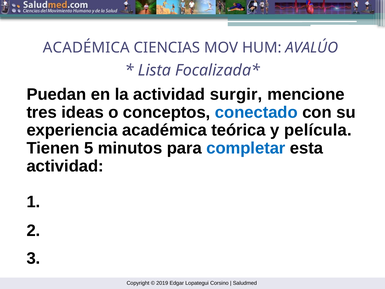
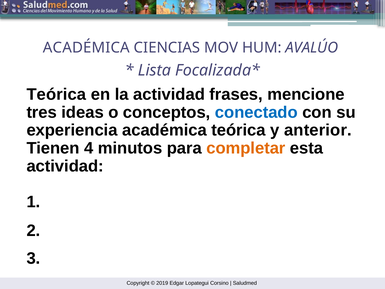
Puedan: Puedan -> Teórica (56, 94)
surgir: surgir -> frases (236, 94)
película: película -> anterior (318, 130)
5: 5 -> 4 (89, 148)
completar colour: blue -> orange (246, 148)
